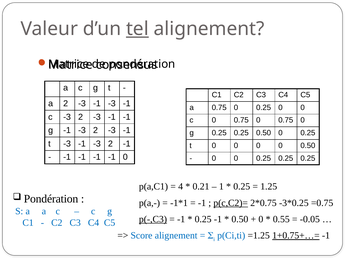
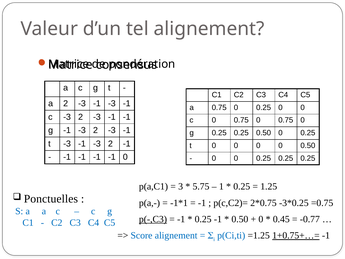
tel underline: present -> none (137, 29)
4: 4 -> 3 (181, 186)
0.21: 0.21 -> 5.75 (201, 186)
Pondération: Pondération -> Ponctuelles (51, 199)
p(c,C2)= underline: present -> none (231, 203)
0.55: 0.55 -> 0.45 (281, 219)
-0.05: -0.05 -> -0.77 (310, 219)
